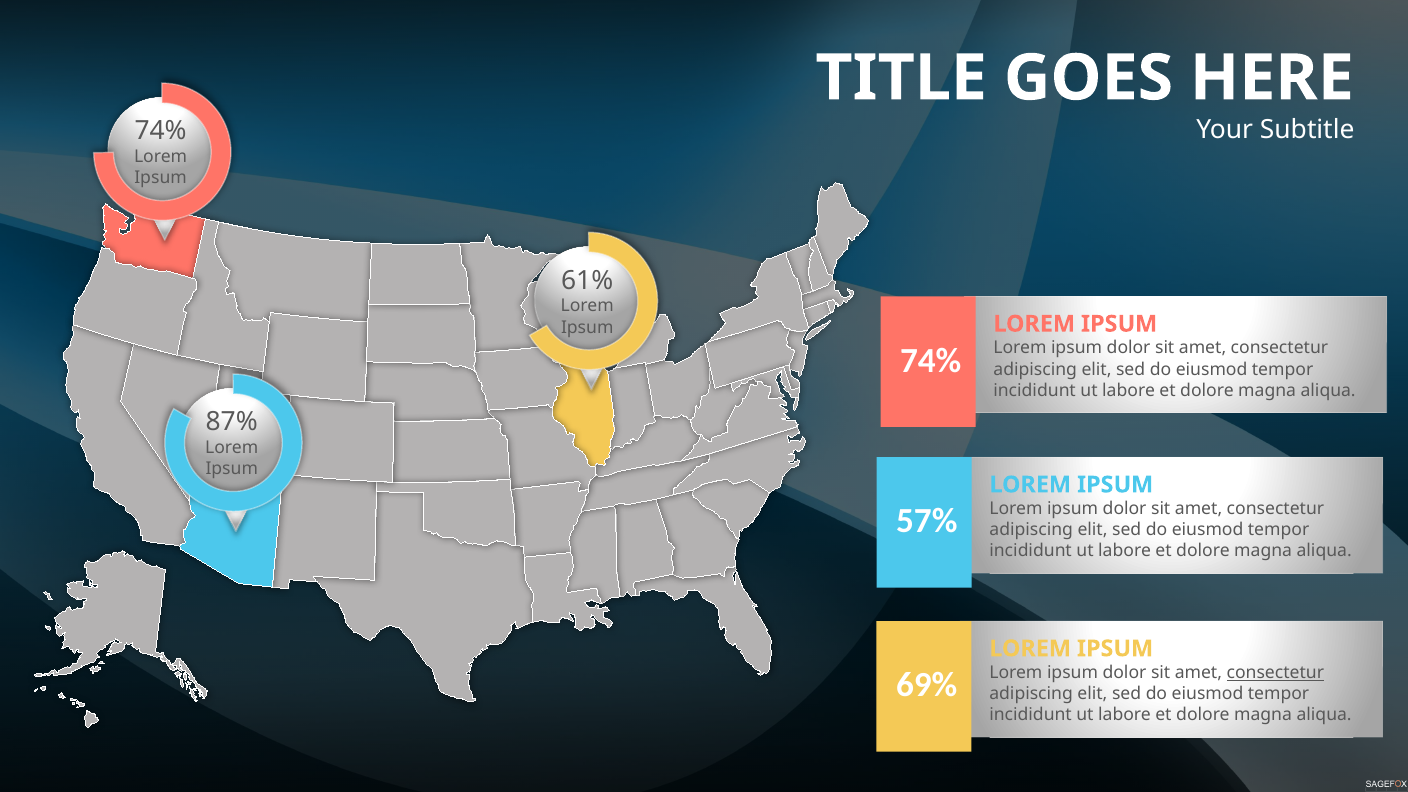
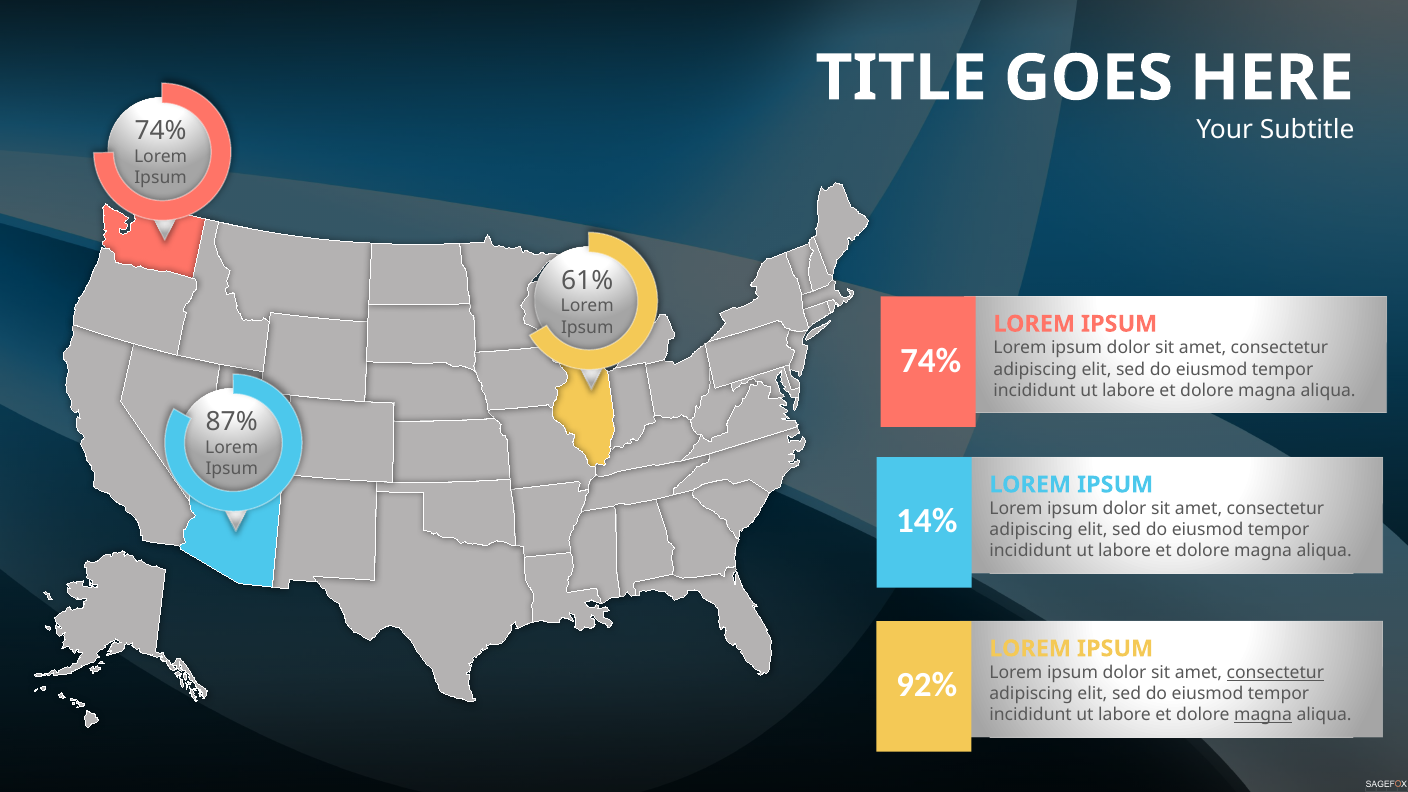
57%: 57% -> 14% (927, 521)
69%: 69% -> 92% (927, 685)
magna underline: none -> present (1263, 715)
